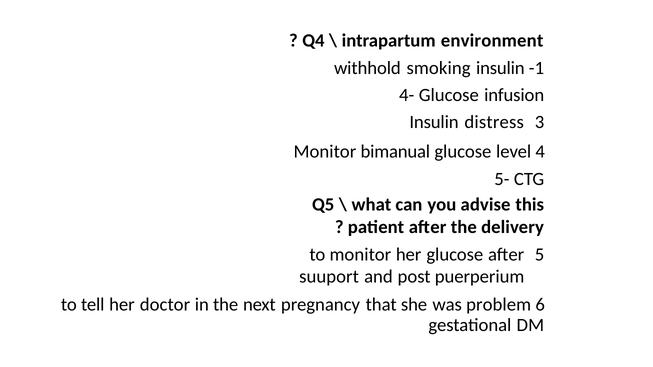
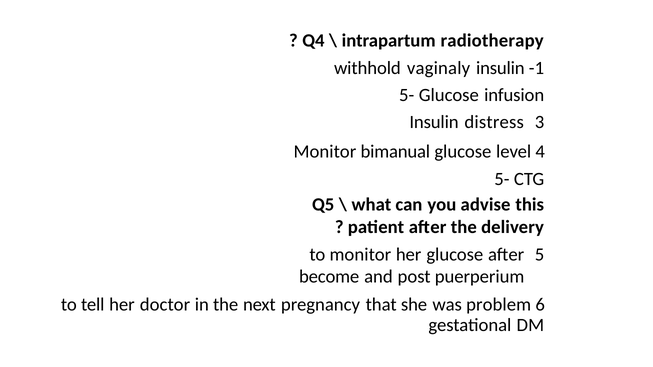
environment: environment -> radiotherapy (492, 41)
smoking: smoking -> vaginaly (439, 68)
4-: 4- -> 5- (407, 95)
suuport: suuport -> become (329, 277)
